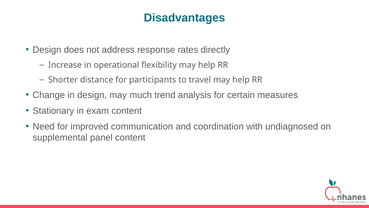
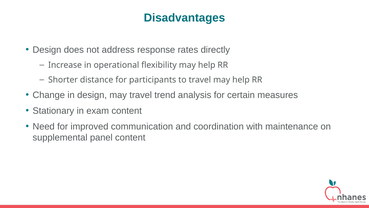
may much: much -> travel (141, 95)
undiagnosed: undiagnosed -> maintenance (292, 126)
